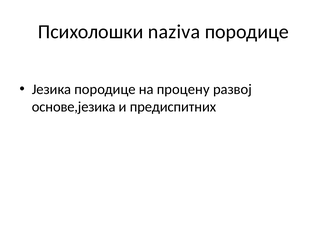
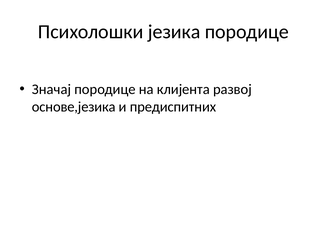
naziva: naziva -> језика (174, 32)
Језика: Језика -> Значај (51, 89)
процену: процену -> клијента (183, 89)
